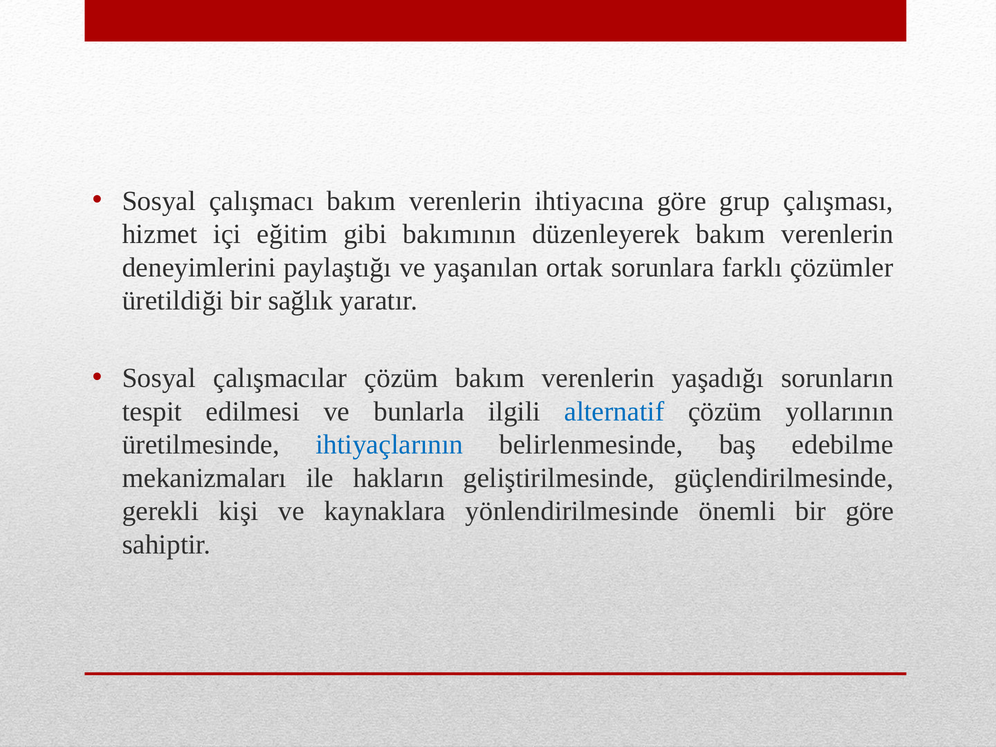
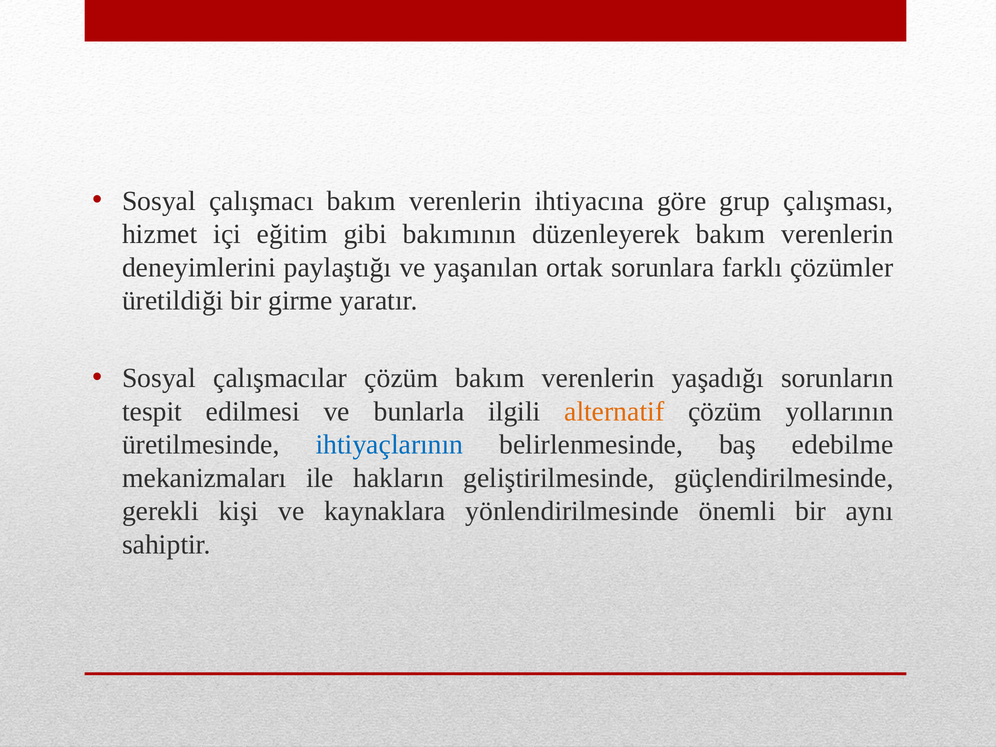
sağlık: sağlık -> girme (300, 301)
alternatif colour: blue -> orange (614, 411)
bir göre: göre -> aynı (870, 511)
